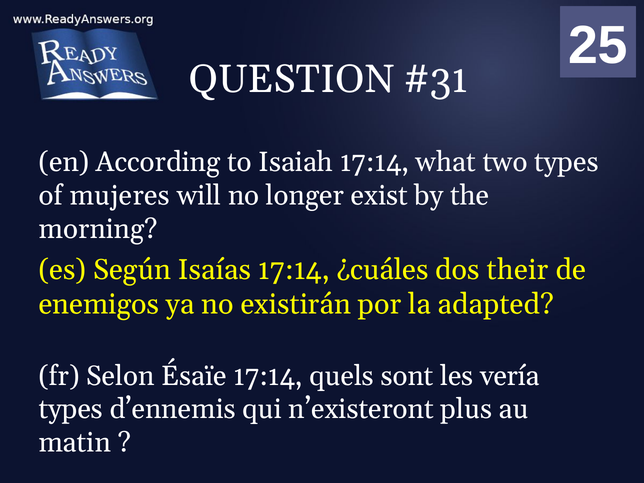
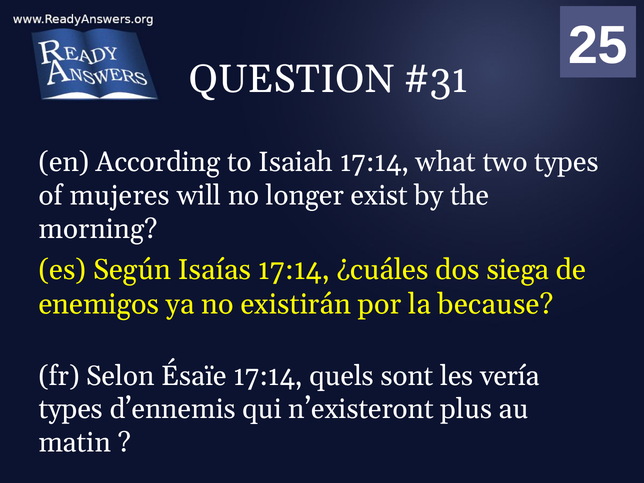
their: their -> siega (518, 270)
adapted: adapted -> because (496, 304)
